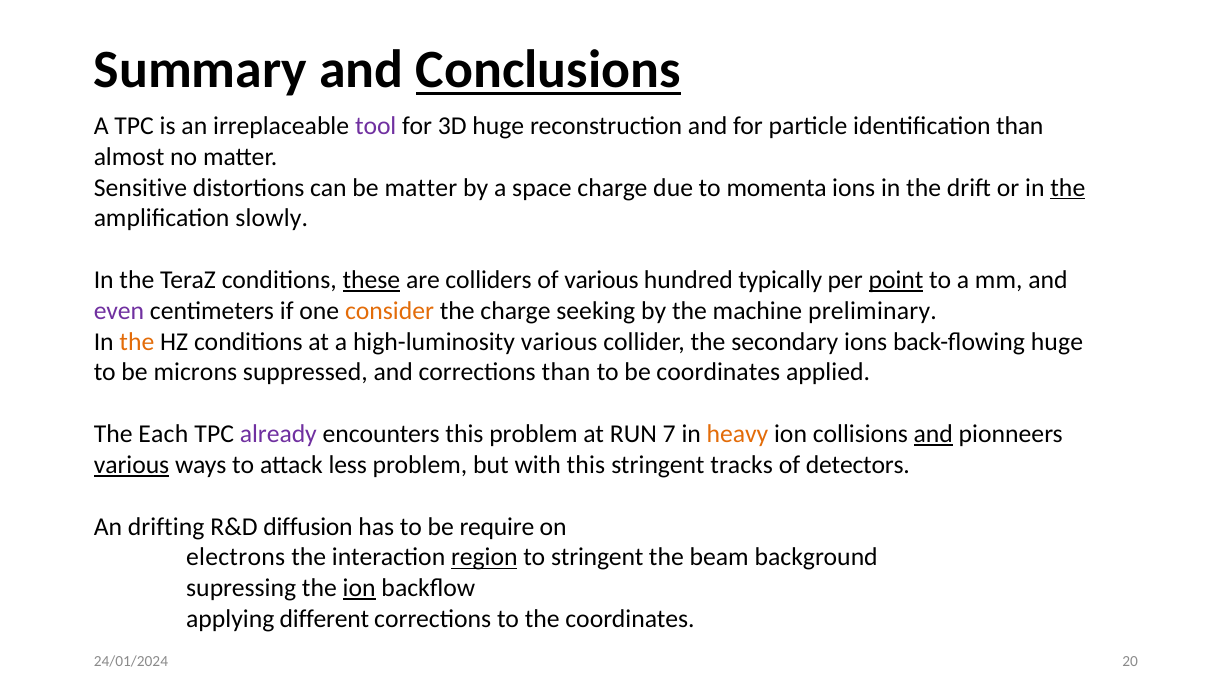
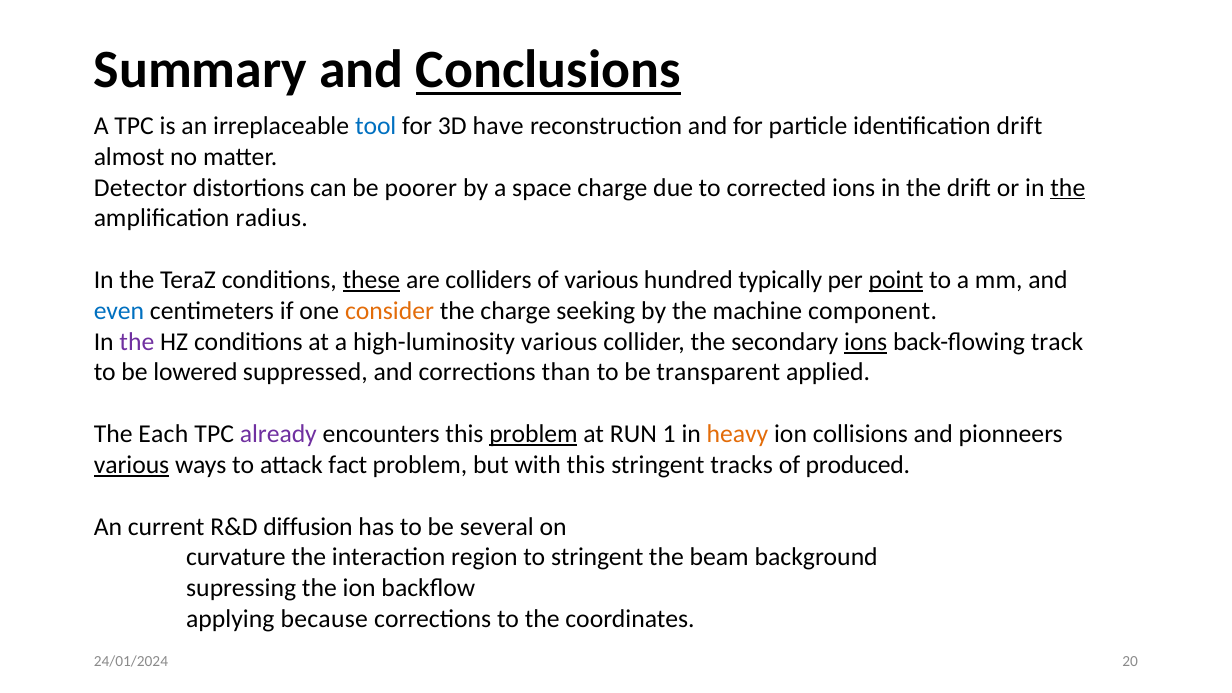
tool colour: purple -> blue (376, 126)
3D huge: huge -> have (498, 126)
identification than: than -> drift (1020, 126)
Sensitive: Sensitive -> Detector (140, 188)
be matter: matter -> poorer (421, 188)
momenta: momenta -> corrected (777, 188)
slowly: slowly -> radius (272, 218)
even colour: purple -> blue (119, 311)
preliminary: preliminary -> component (872, 311)
the colour: orange -> purple (137, 342)
ions underline: none -> present (866, 342)
back-flowing huge: huge -> track (1057, 342)
microns: microns -> lowered (195, 373)
be coordinates: coordinates -> transparent (718, 373)
problem underline: none -> present (533, 434)
7: 7 -> 1 (669, 434)
and underline: present -> none (933, 434)
less: less -> fact (348, 465)
detectors: detectors -> produced (858, 465)
drifting: drifting -> current (166, 527)
require: require -> several (497, 527)
electrons: electrons -> curvature (236, 557)
region underline: present -> none (484, 557)
ion underline: present -> none (359, 588)
different: different -> because (324, 619)
